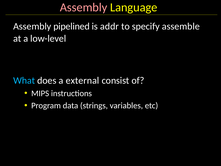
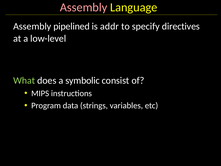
assemble: assemble -> directives (181, 26)
What colour: light blue -> light green (24, 80)
external: external -> symbolic (83, 80)
